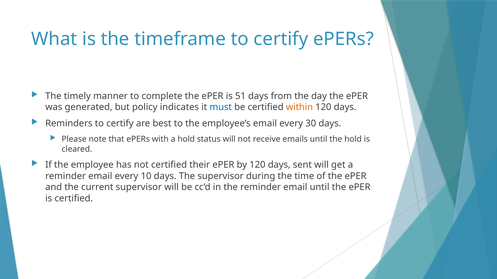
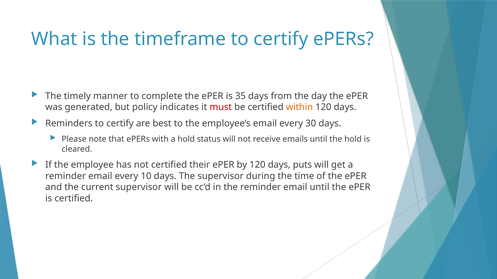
51: 51 -> 35 (240, 96)
must colour: blue -> red (221, 107)
sent: sent -> puts (302, 165)
